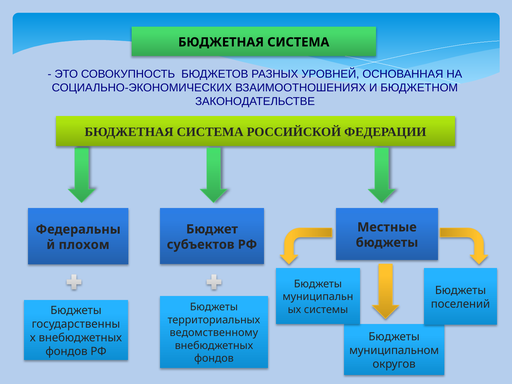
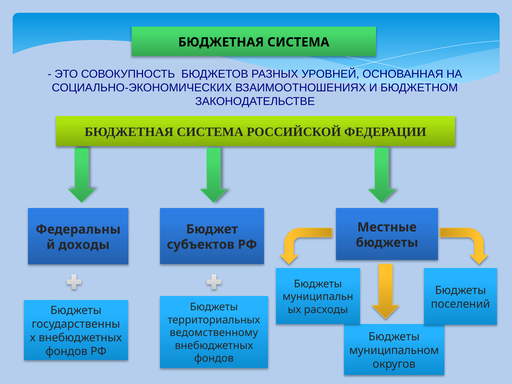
плохом: плохом -> доходы (84, 245)
системы: системы -> расходы (326, 310)
